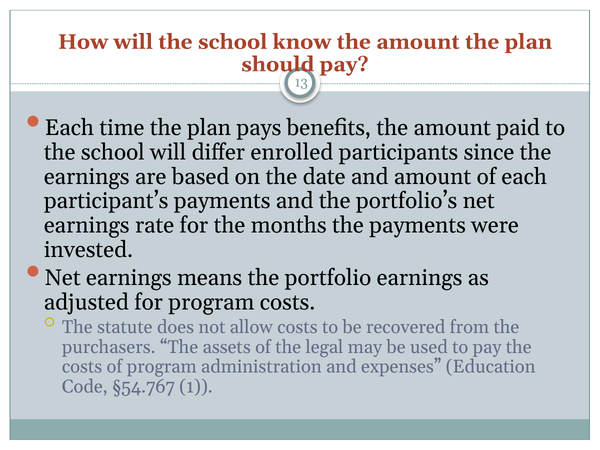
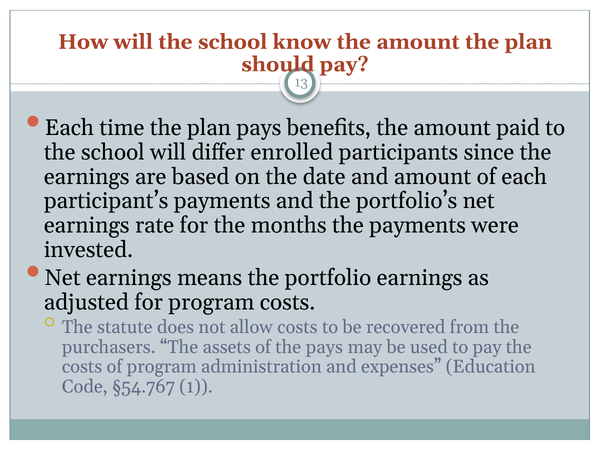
the legal: legal -> pays (324, 347)
